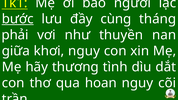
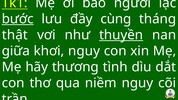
phải: phải -> thật (15, 35)
thuyền underline: none -> present (121, 35)
hoan: hoan -> niềm (101, 83)
